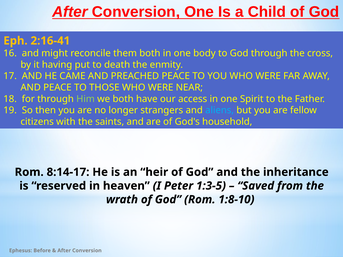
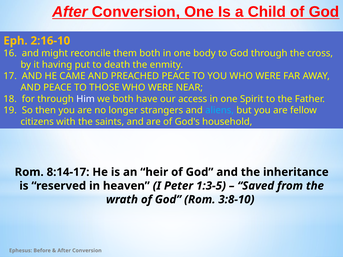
2:16-41: 2:16-41 -> 2:16-10 (50, 41)
Him colour: light green -> white (86, 99)
1:8-10: 1:8-10 -> 3:8-10 (236, 200)
